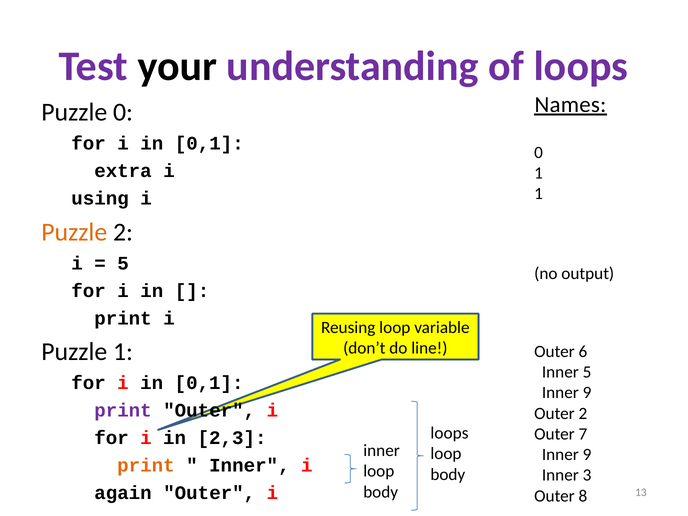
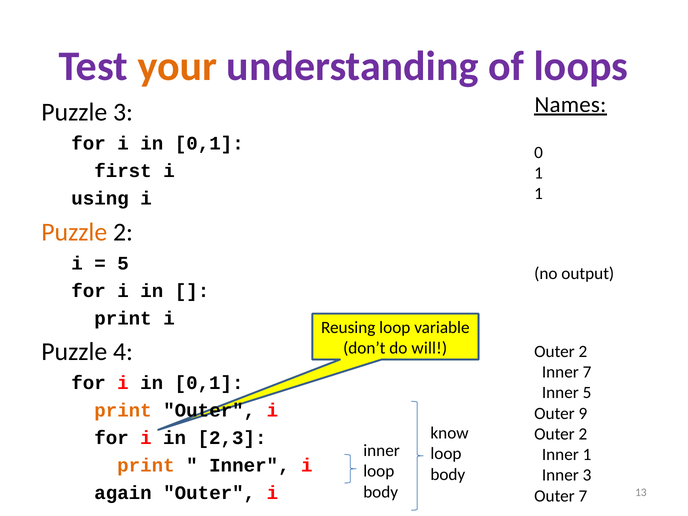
your colour: black -> orange (177, 67)
Puzzle 0: 0 -> 3 (123, 112)
extra: extra -> first (123, 171)
line: line -> will (429, 348)
Puzzle 1: 1 -> 4 (123, 352)
6: 6 -> 2 (583, 351)
Inner 5: 5 -> 7 (587, 372)
9: 9 -> 5 (587, 393)
print colour: purple -> orange (123, 410)
Outer 2: 2 -> 9 (583, 413)
loops: loops -> know (450, 433)
7: 7 -> 2 (583, 434)
9: 9 -> 1 (587, 455)
Outer 8: 8 -> 7 (583, 496)
